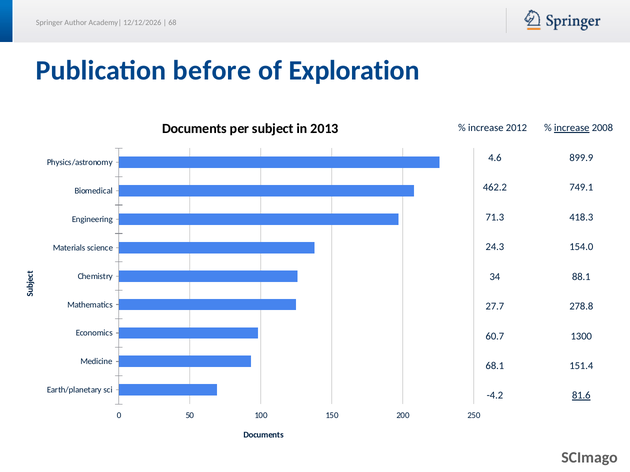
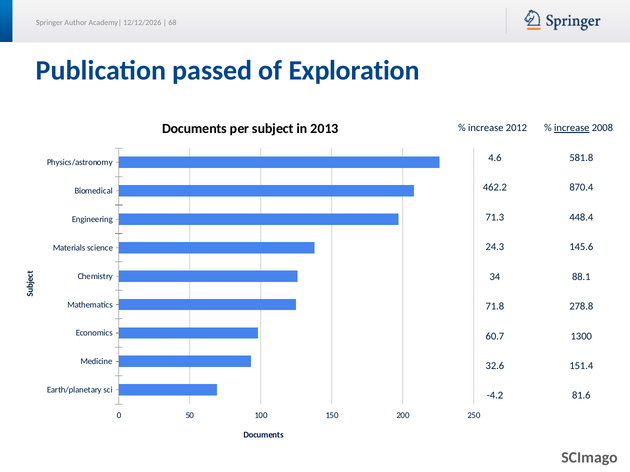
before: before -> passed (212, 70)
899.9: 899.9 -> 581.8 (581, 158)
749.1: 749.1 -> 870.4 (581, 188)
418.3: 418.3 -> 448.4 (581, 217)
154.0: 154.0 -> 145.6 (581, 247)
27.7: 27.7 -> 71.8 (495, 307)
68.1: 68.1 -> 32.6 (495, 366)
81.6 underline: present -> none (581, 396)
